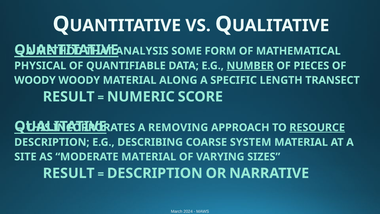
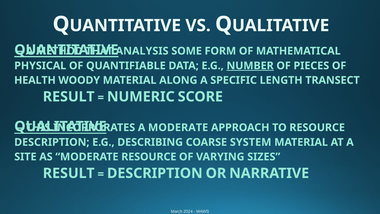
WOODY: WOODY -> HEALTH (35, 80)
A REMOVING: REMOVING -> MODERATE (178, 127)
RESOURCE underline: present -> none (317, 127)
MODERATE MATERIAL: MATERIAL -> RESOURCE (149, 157)
